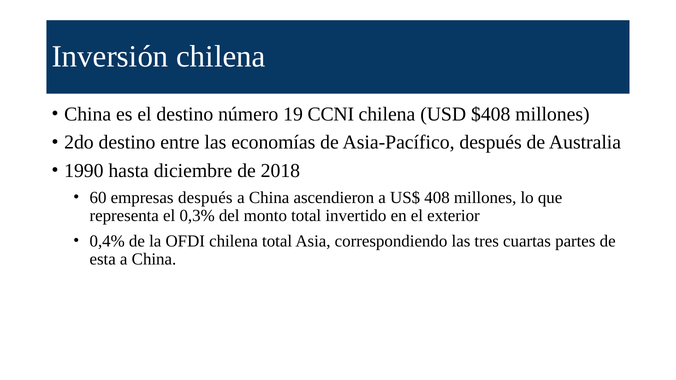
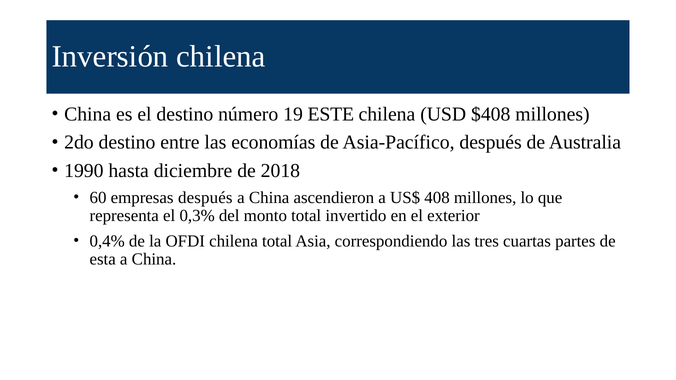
CCNI: CCNI -> ESTE (331, 114)
